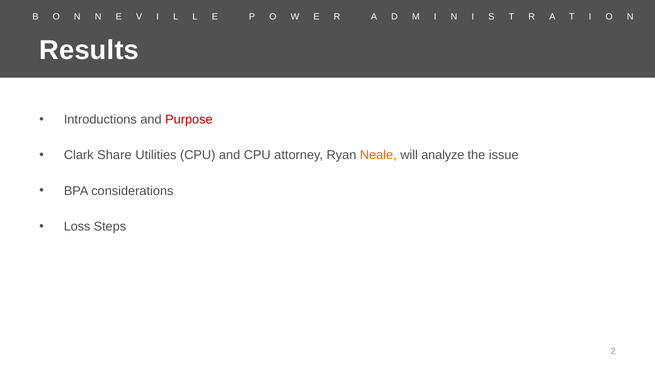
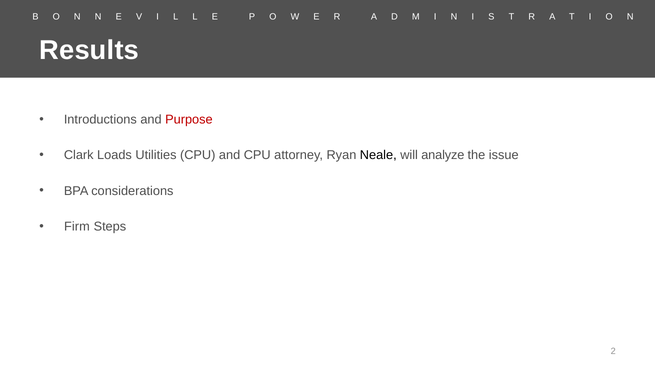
Share: Share -> Loads (114, 155)
Neale colour: orange -> black (378, 155)
Loss: Loss -> Firm (77, 227)
